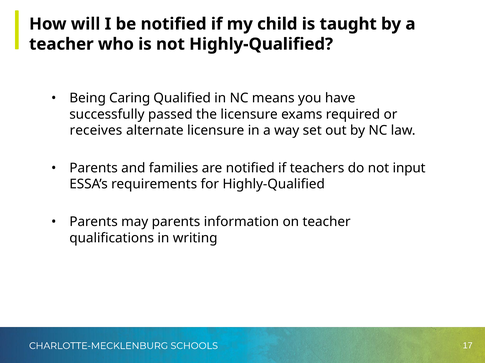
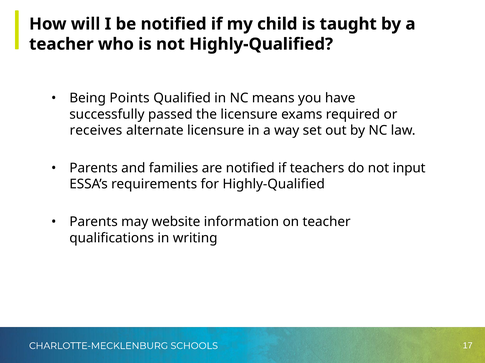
Caring: Caring -> Points (130, 98)
may parents: parents -> website (176, 222)
